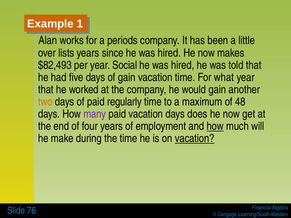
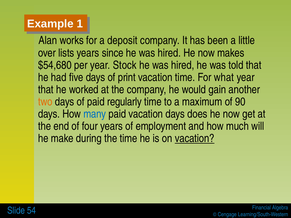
periods: periods -> deposit (122, 40)
$82,493: $82,493 -> $54,680 (55, 65)
Social: Social -> Stock (125, 65)
of gain: gain -> print (127, 77)
48: 48 -> 90 (240, 102)
many colour: purple -> blue (95, 114)
how underline: present -> none (215, 126)
76: 76 -> 54 (32, 211)
